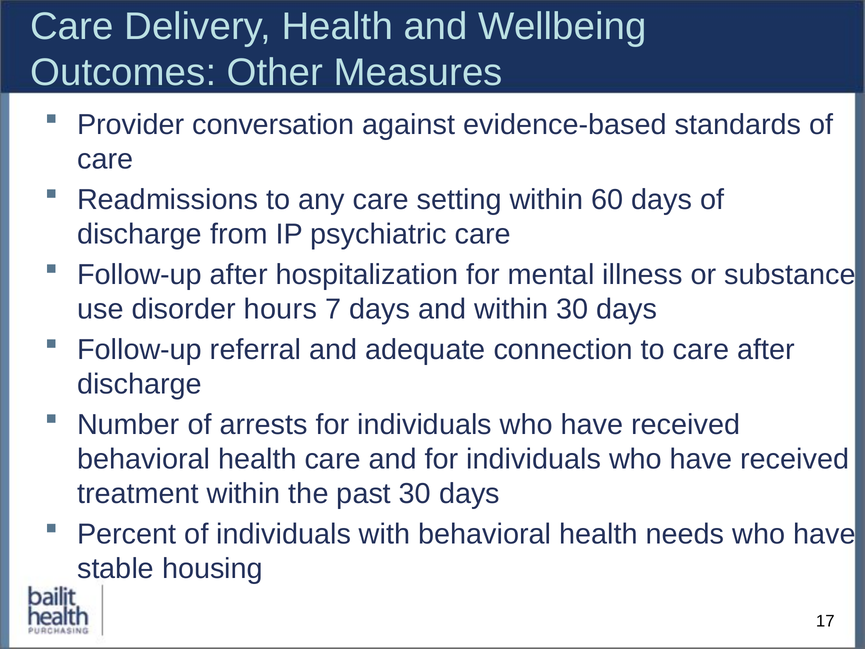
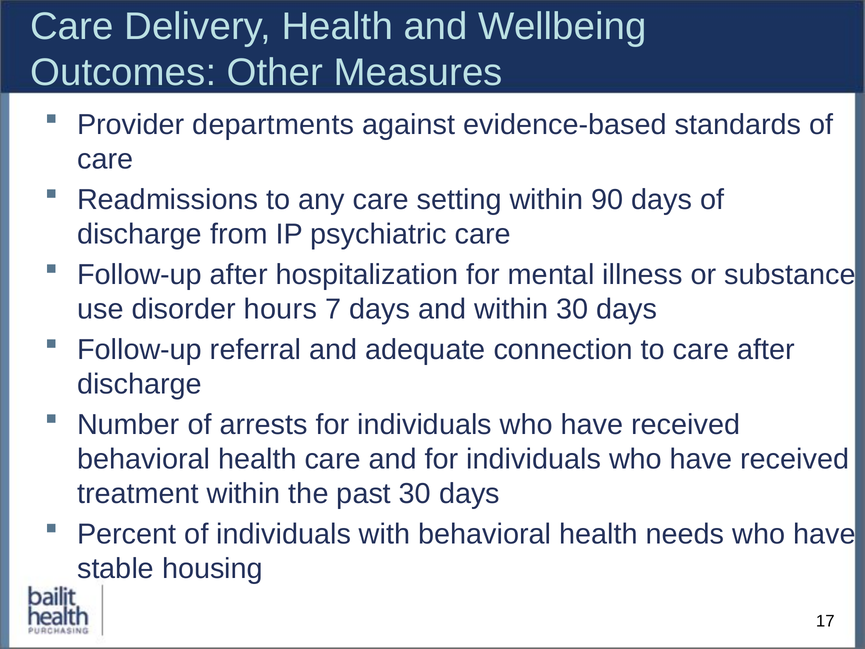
conversation: conversation -> departments (273, 125)
60: 60 -> 90 (607, 200)
